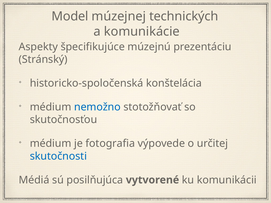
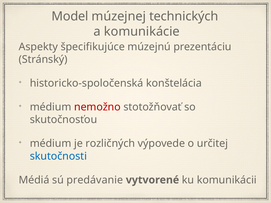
nemožno colour: blue -> red (97, 107)
fotografia: fotografia -> rozličných (110, 144)
posilňujúca: posilňujúca -> predávanie (95, 180)
